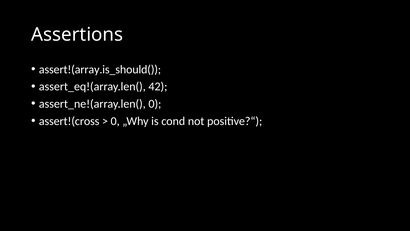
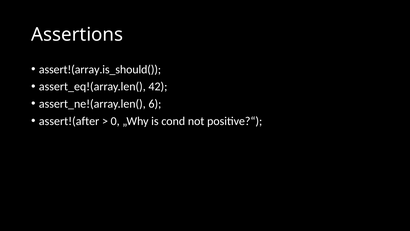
assert_ne!(array.len( 0: 0 -> 6 (155, 104)
assert!(cross: assert!(cross -> assert!(after (69, 121)
